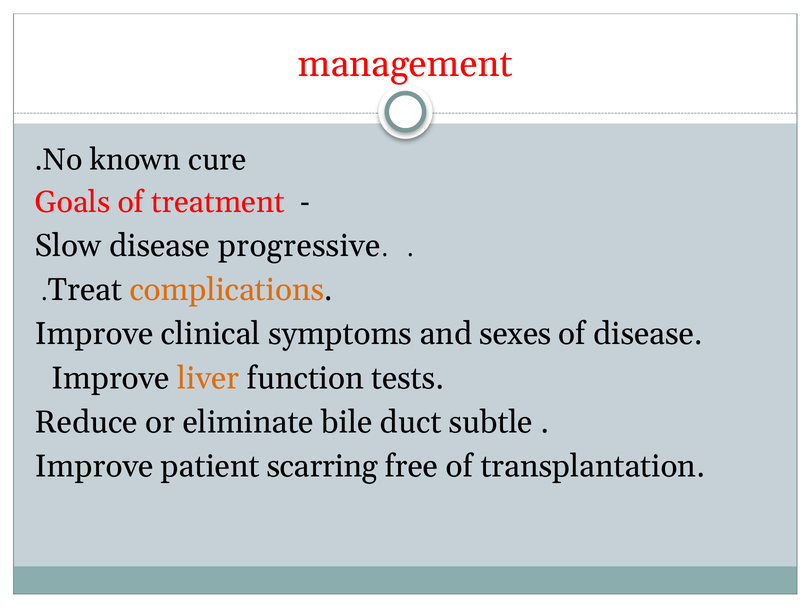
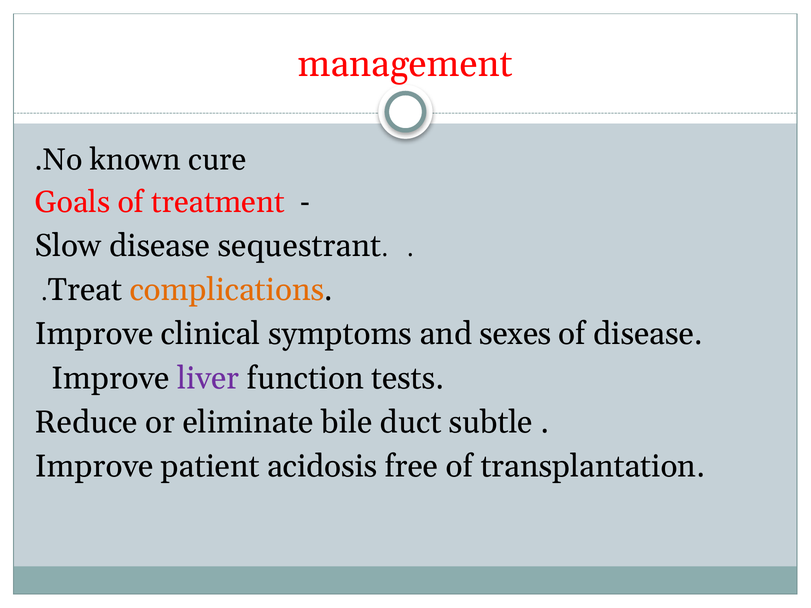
progressive: progressive -> sequestrant (299, 246)
liver colour: orange -> purple (208, 378)
scarring: scarring -> acidosis (322, 466)
